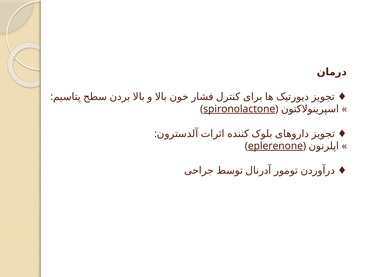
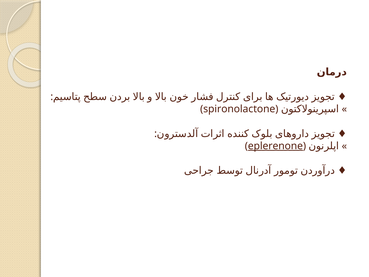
spironolactone underline: present -> none (239, 109)
